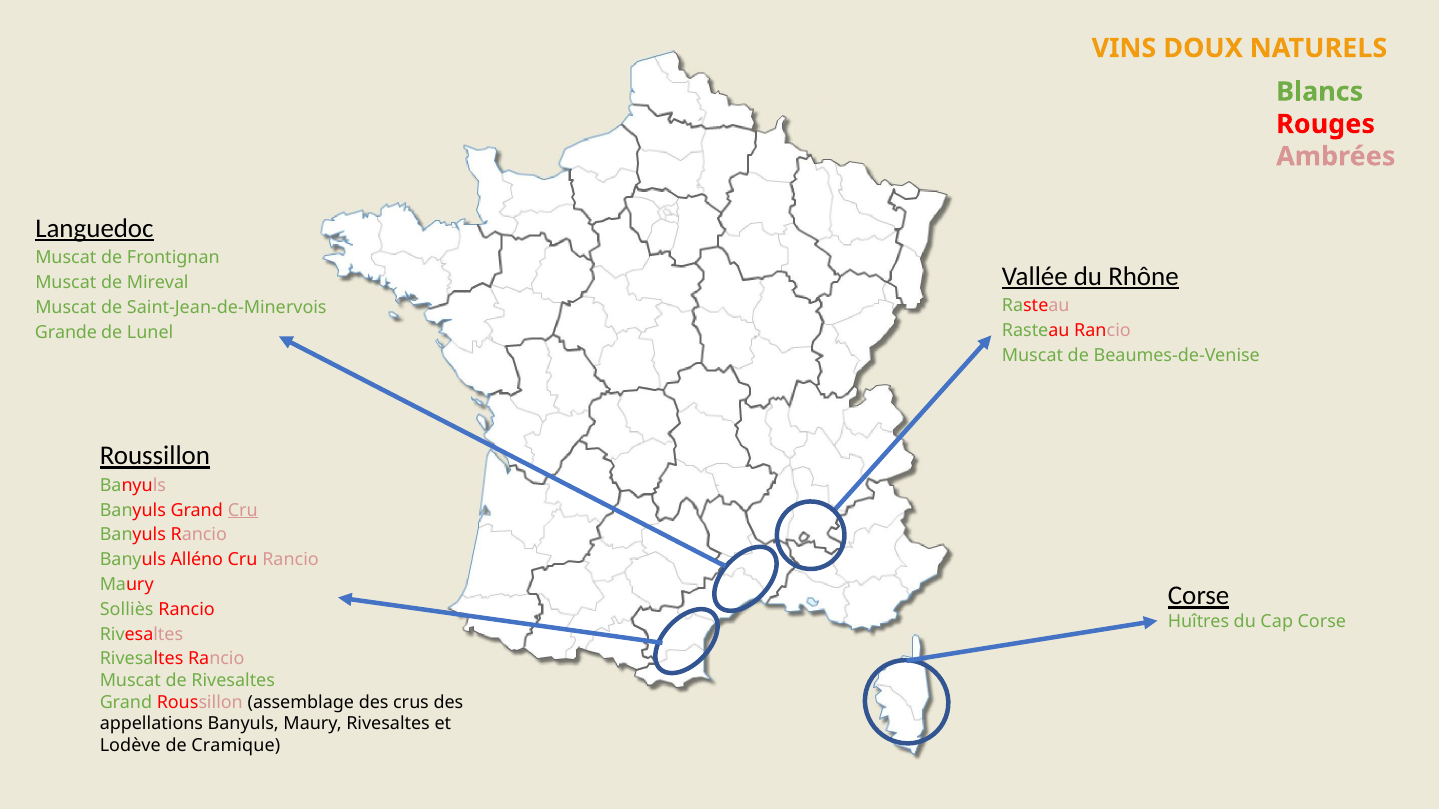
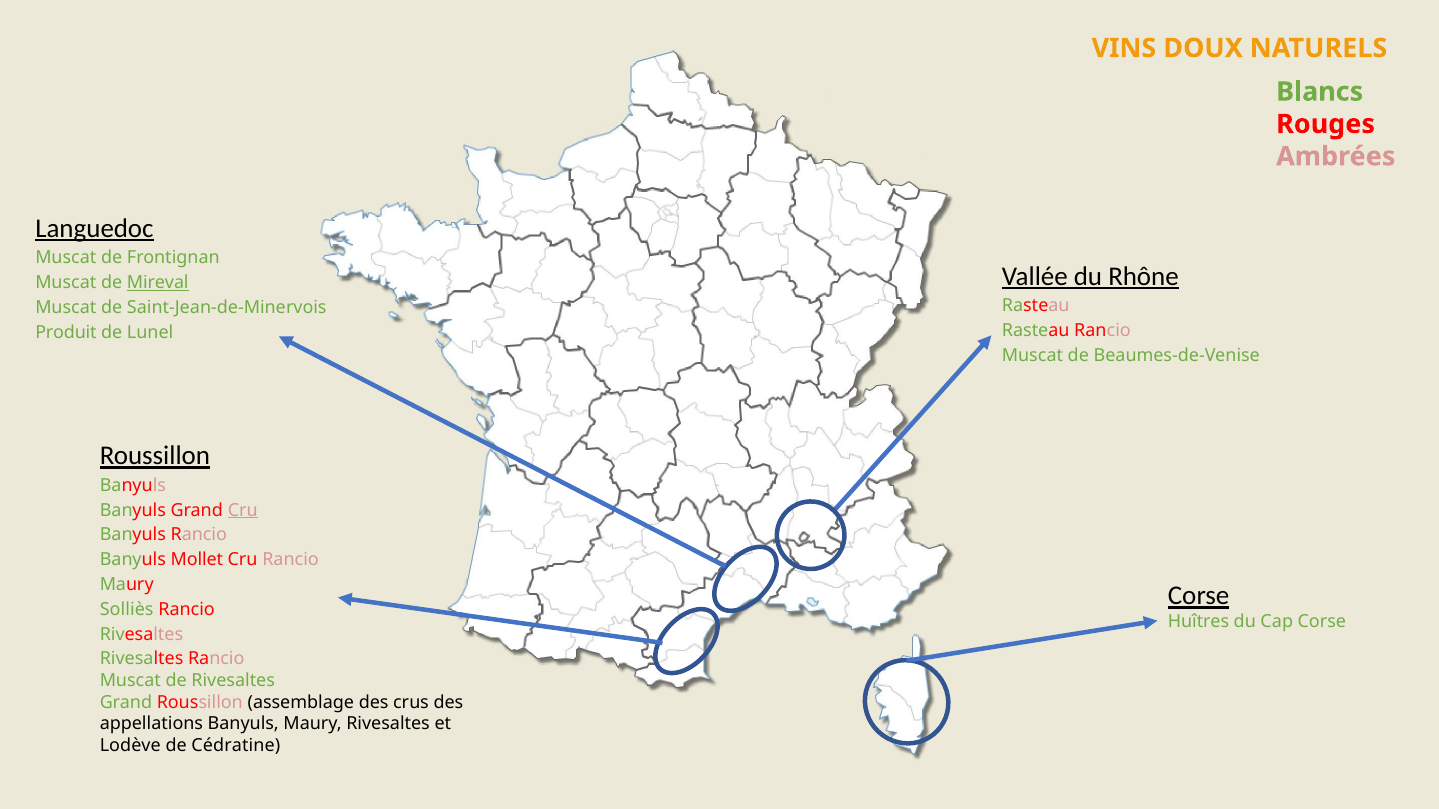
Mireval underline: none -> present (158, 283)
Grande: Grande -> Produit (66, 332)
Alléno: Alléno -> Mollet (197, 560)
Cramique: Cramique -> Cédratine (236, 746)
